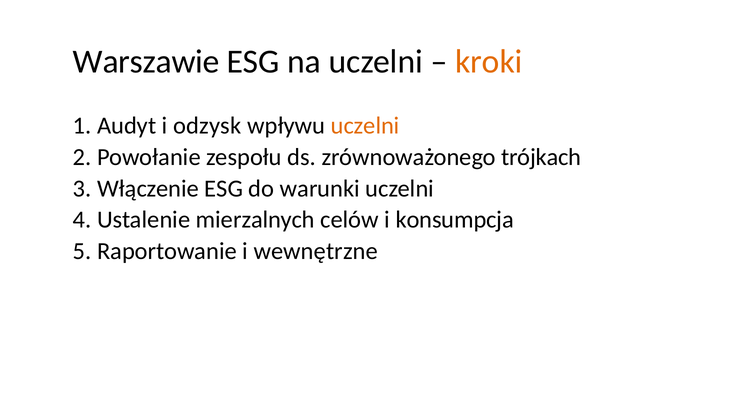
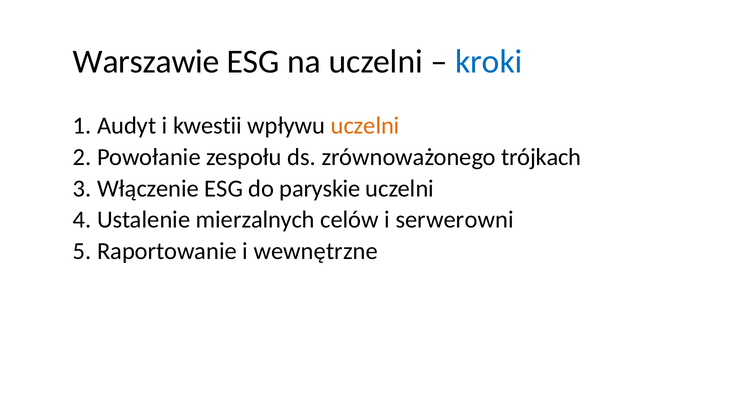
kroki colour: orange -> blue (489, 62)
odzysk: odzysk -> kwestii (207, 126)
warunki: warunki -> paryskie (320, 189)
konsumpcja: konsumpcja -> serwerowni (455, 220)
